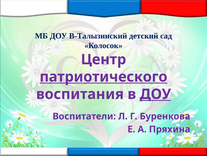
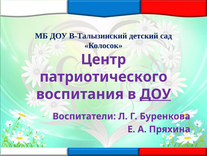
патриотического underline: present -> none (103, 76)
